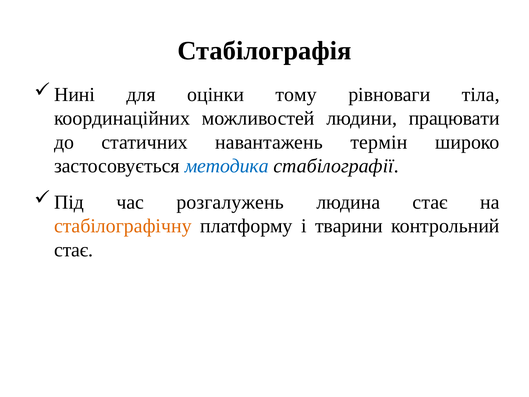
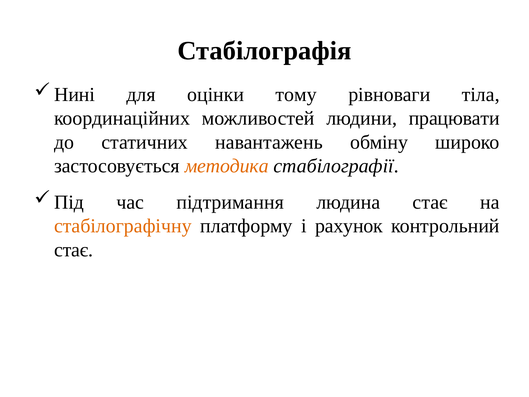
термін: термін -> обміну (379, 142)
методика colour: blue -> orange (227, 166)
розгалужень: розгалужень -> підтримання (230, 202)
тварини: тварини -> рахунок (349, 226)
